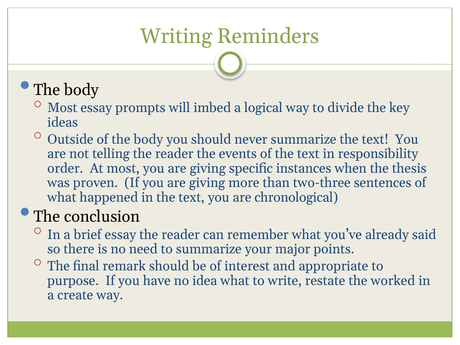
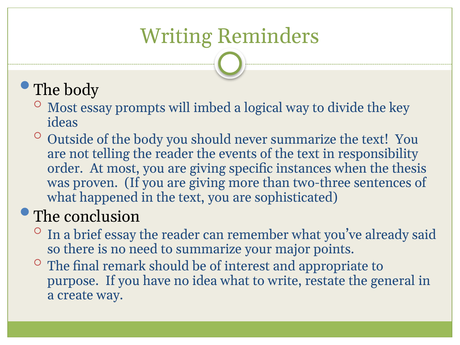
chronological: chronological -> sophisticated (296, 197)
worked: worked -> general (393, 281)
